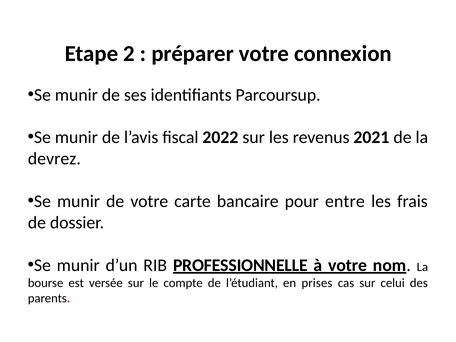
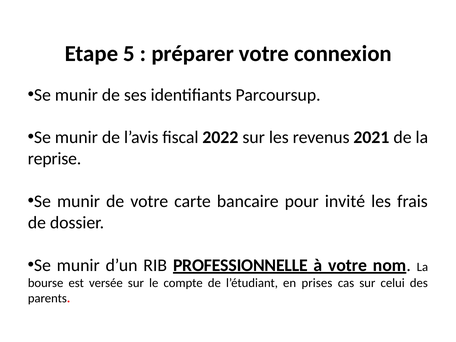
2: 2 -> 5 (129, 54)
devrez: devrez -> reprise (54, 159)
entre: entre -> invité (345, 201)
